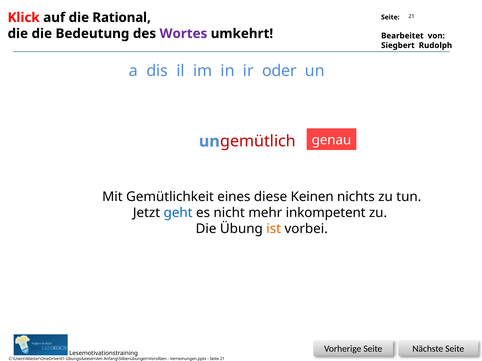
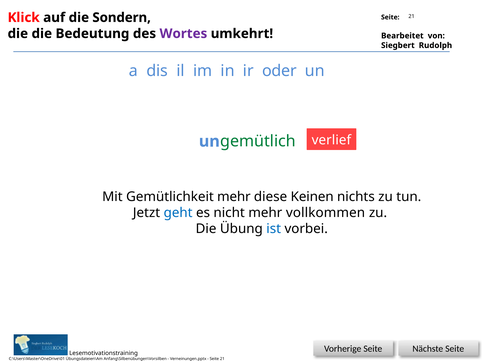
Rational: Rational -> Sondern (122, 18)
gemütlich colour: red -> green (258, 142)
genau: genau -> verlief (331, 140)
Gemütlichkeit eines: eines -> mehr (234, 197)
inkompetent: inkompetent -> vollkommen (326, 213)
ist colour: orange -> blue (274, 229)
